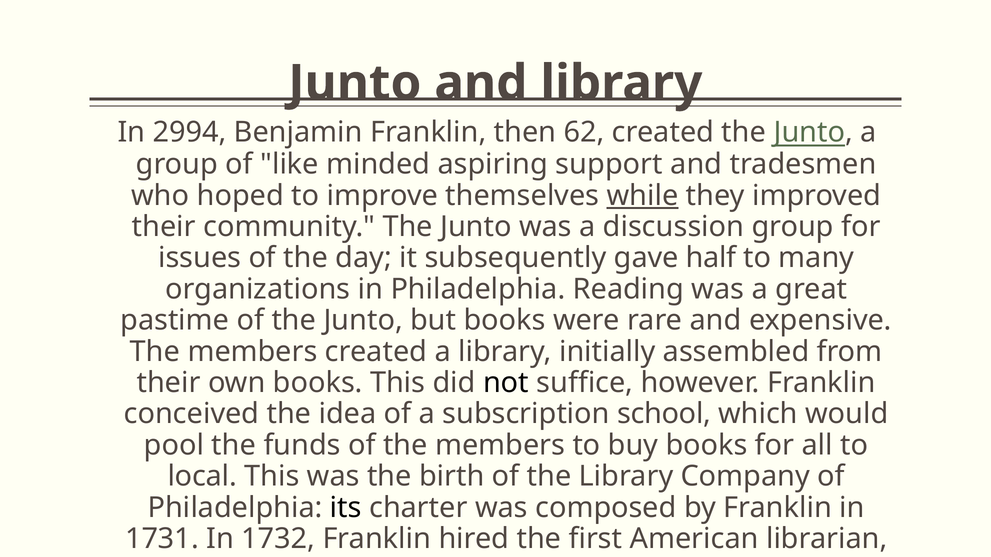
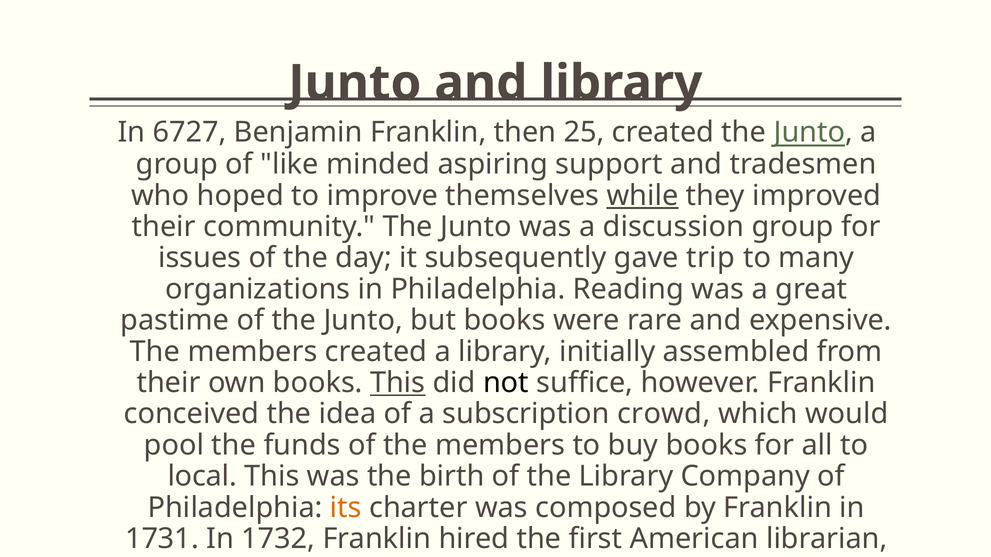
2994: 2994 -> 6727 (190, 132)
62: 62 -> 25 (584, 132)
half: half -> trip (711, 258)
This underline: none -> present (398, 383)
school: school -> crowd (664, 414)
its colour: black -> orange (346, 508)
